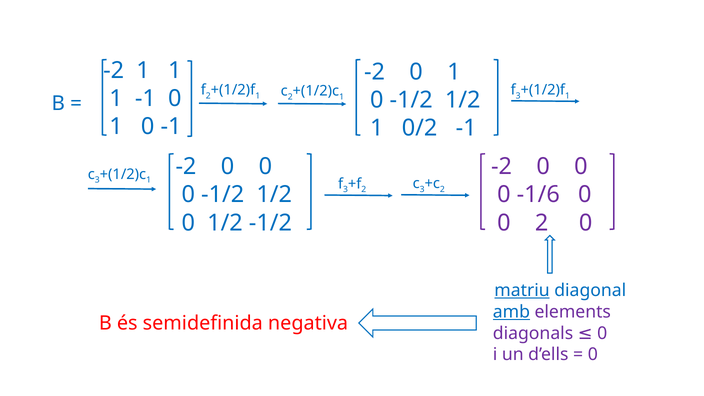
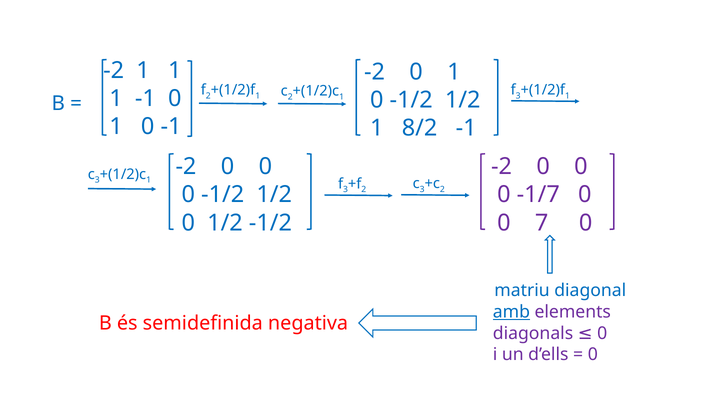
0/2: 0/2 -> 8/2 (420, 128)
-1/6: -1/6 -> -1/7 (538, 195)
0 2: 2 -> 7 (542, 223)
matriu underline: present -> none (522, 290)
